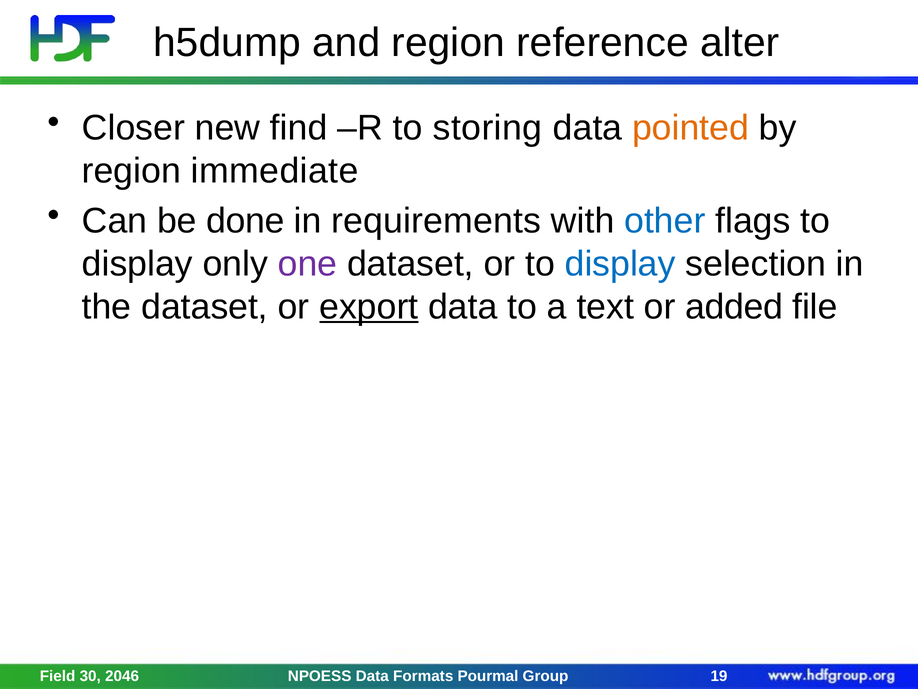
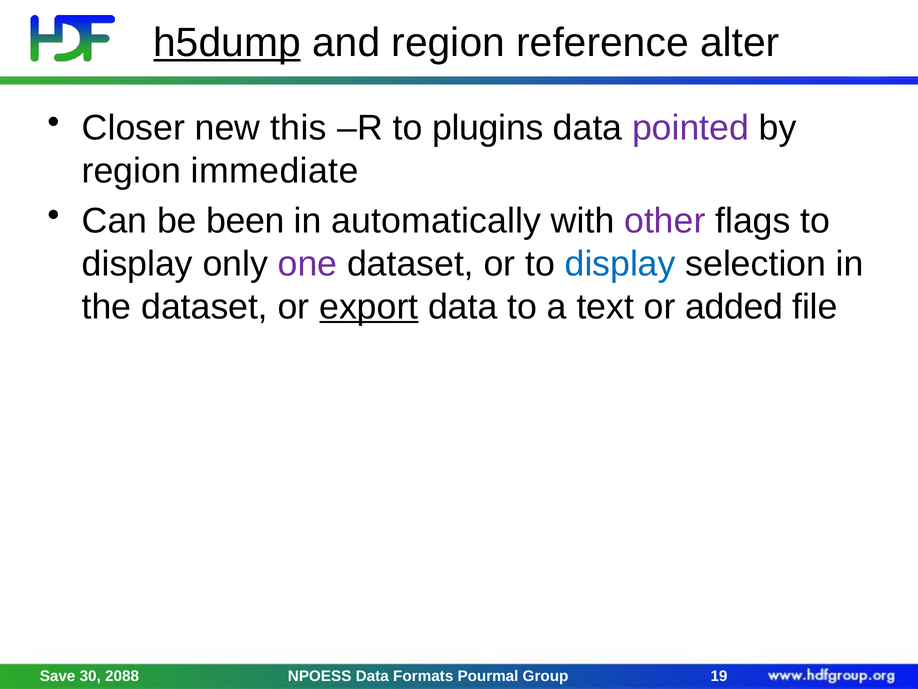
h5dump underline: none -> present (227, 43)
find: find -> this (298, 128)
storing: storing -> plugins (488, 128)
pointed colour: orange -> purple (691, 128)
done: done -> been (245, 221)
requirements: requirements -> automatically (436, 221)
other colour: blue -> purple (665, 221)
Field: Field -> Save (58, 676)
2046: 2046 -> 2088 (122, 676)
